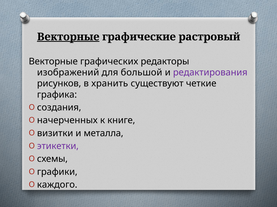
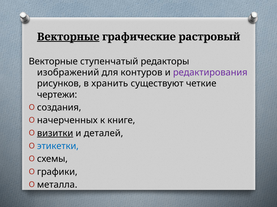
графических: графических -> ступенчатый (109, 62)
большой: большой -> контуров (142, 73)
графика: графика -> чертежи (57, 95)
визитки underline: none -> present (55, 134)
металла: металла -> деталей (103, 134)
этикетки colour: purple -> blue (58, 147)
каждого: каждого -> металла (57, 185)
